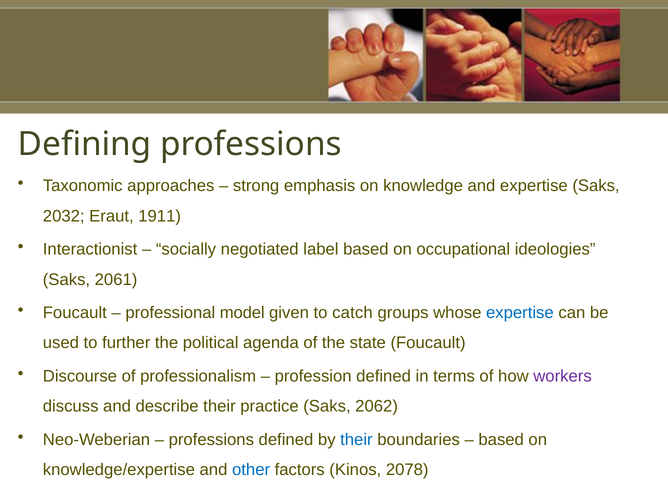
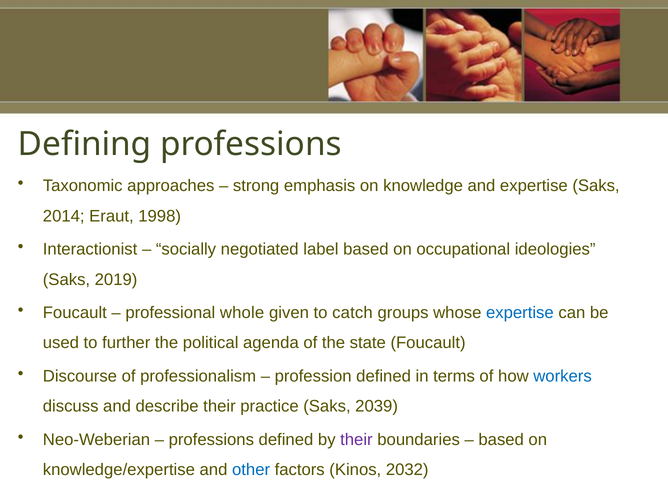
2032: 2032 -> 2014 (64, 216)
1911: 1911 -> 1998 (160, 216)
2061: 2061 -> 2019 (116, 279)
model: model -> whole (242, 313)
workers colour: purple -> blue (563, 376)
2062: 2062 -> 2039 (377, 406)
their colour: blue -> purple (356, 440)
2078: 2078 -> 2032 (407, 470)
